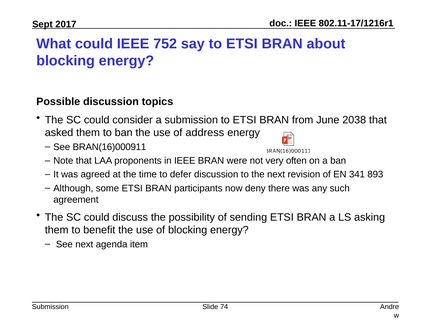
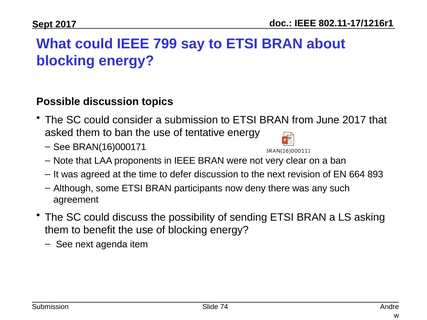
752: 752 -> 799 (165, 44)
June 2038: 2038 -> 2017 (354, 120)
address: address -> tentative (205, 133)
BRAN(16)000911: BRAN(16)000911 -> BRAN(16)000171 (109, 147)
often: often -> clear (296, 161)
341: 341 -> 664 (357, 175)
